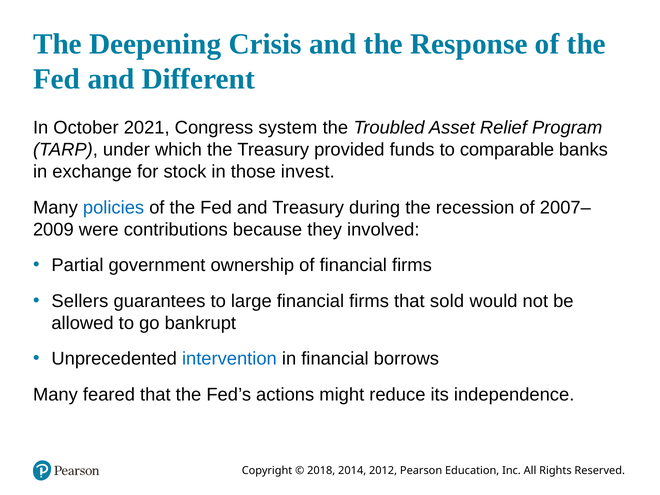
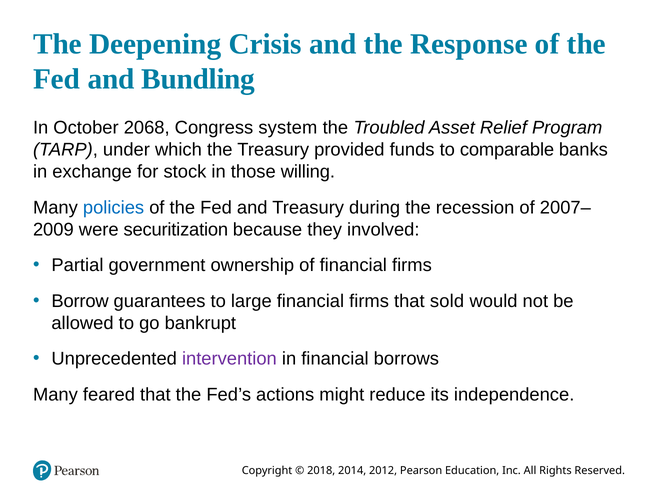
Different: Different -> Bundling (198, 79)
2021: 2021 -> 2068 (147, 128)
invest: invest -> willing (308, 172)
contributions: contributions -> securitization (176, 230)
Sellers: Sellers -> Borrow (80, 301)
intervention colour: blue -> purple (229, 359)
